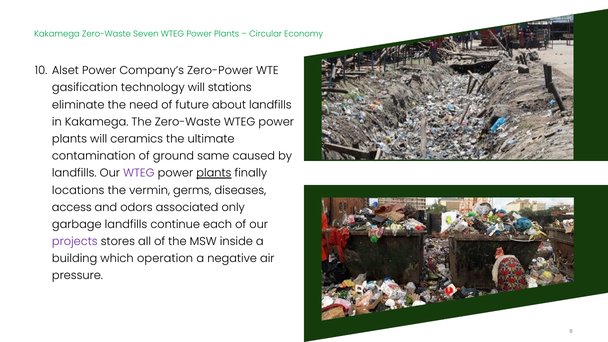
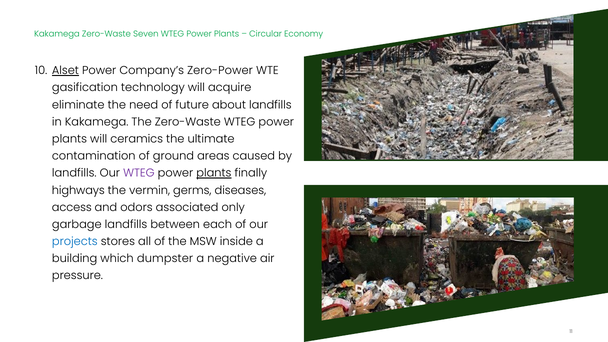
Alset underline: none -> present (65, 71)
stations: stations -> acquire (230, 88)
same: same -> areas (213, 156)
locations: locations -> highways (78, 190)
continue: continue -> between (175, 224)
projects colour: purple -> blue (75, 242)
operation: operation -> dumpster (165, 259)
